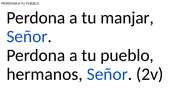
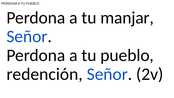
hermanos: hermanos -> redención (45, 74)
